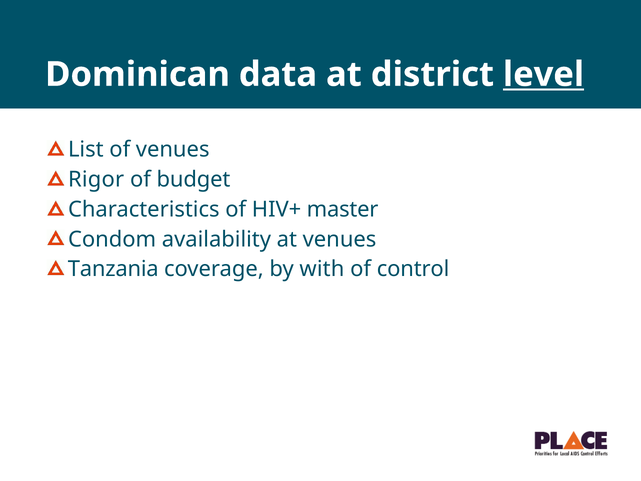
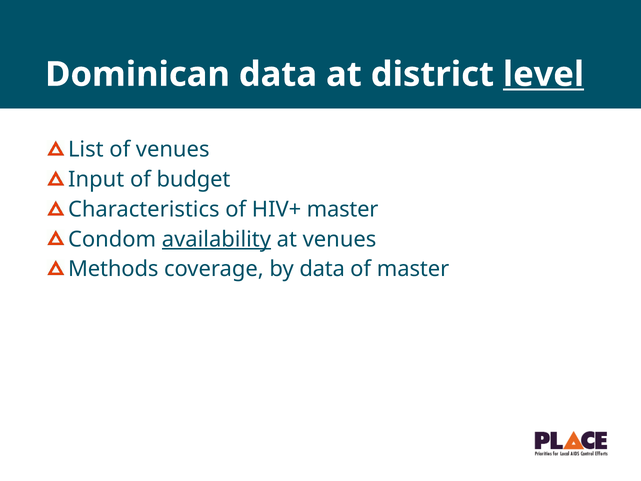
Rigor: Rigor -> Input (96, 179)
availability underline: none -> present (216, 239)
Tanzania: Tanzania -> Methods (113, 269)
by with: with -> data (322, 269)
of control: control -> master (413, 269)
